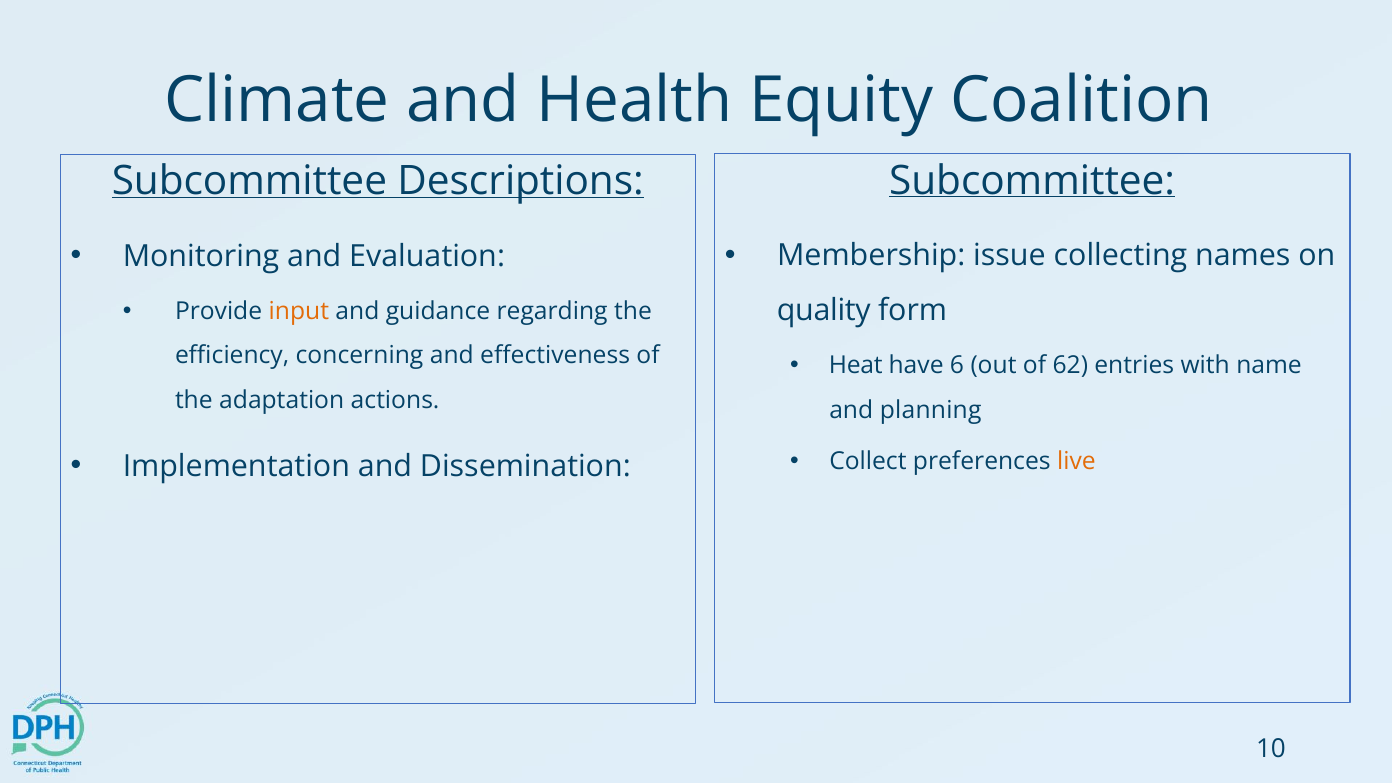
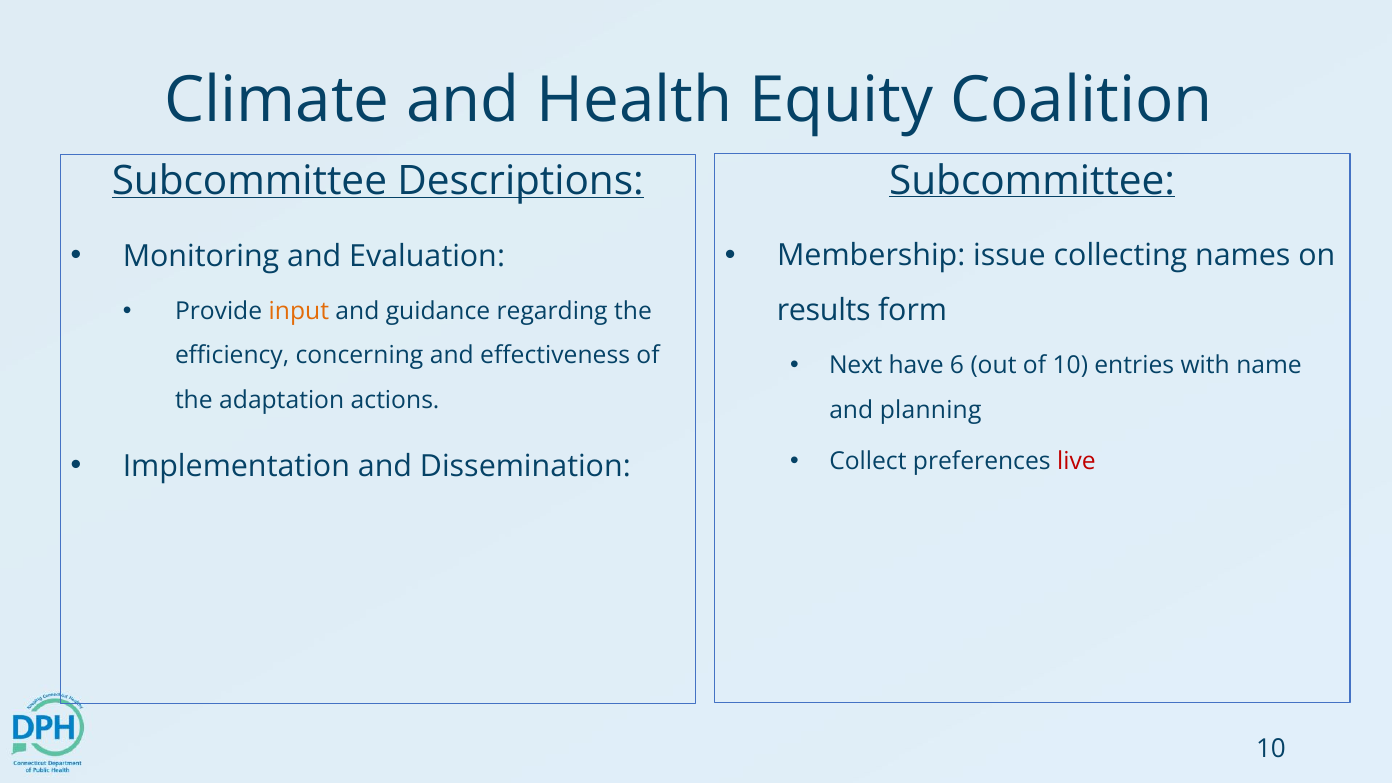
quality: quality -> results (824, 311)
Heat: Heat -> Next (856, 365)
of 62: 62 -> 10 (1070, 365)
live colour: orange -> red (1076, 462)
